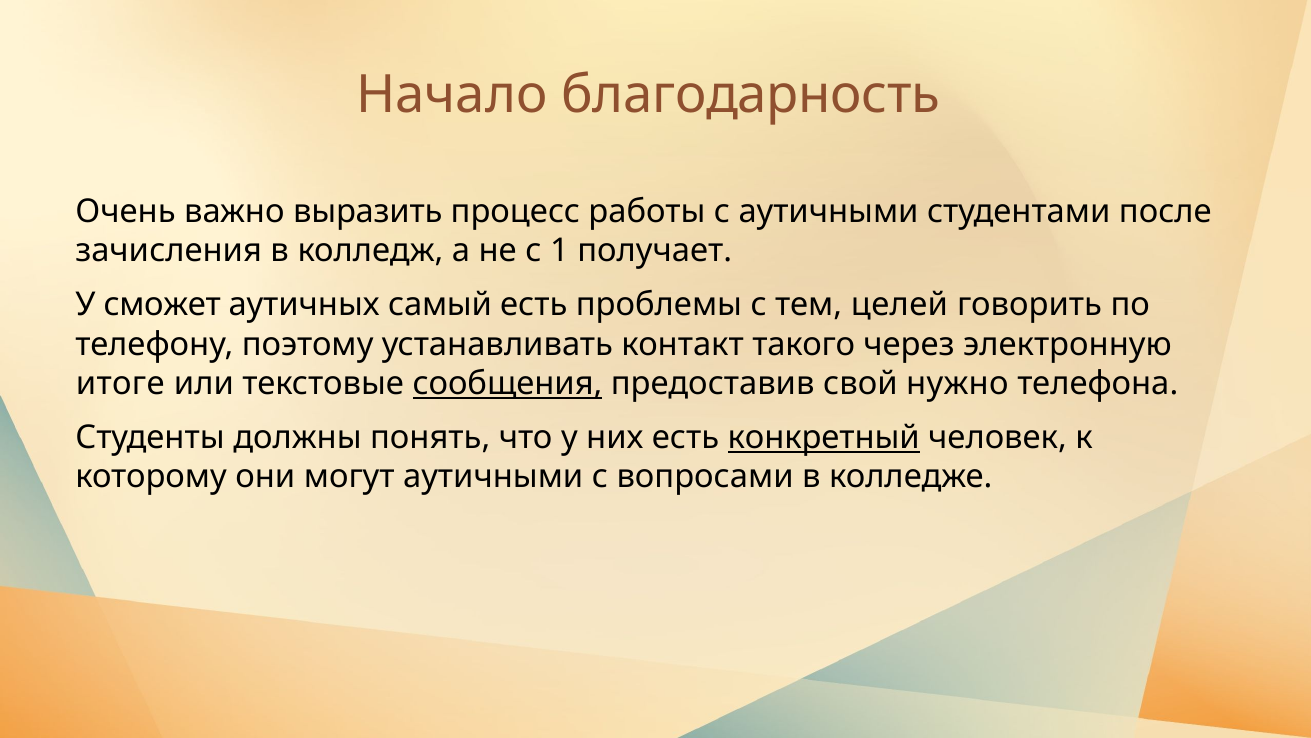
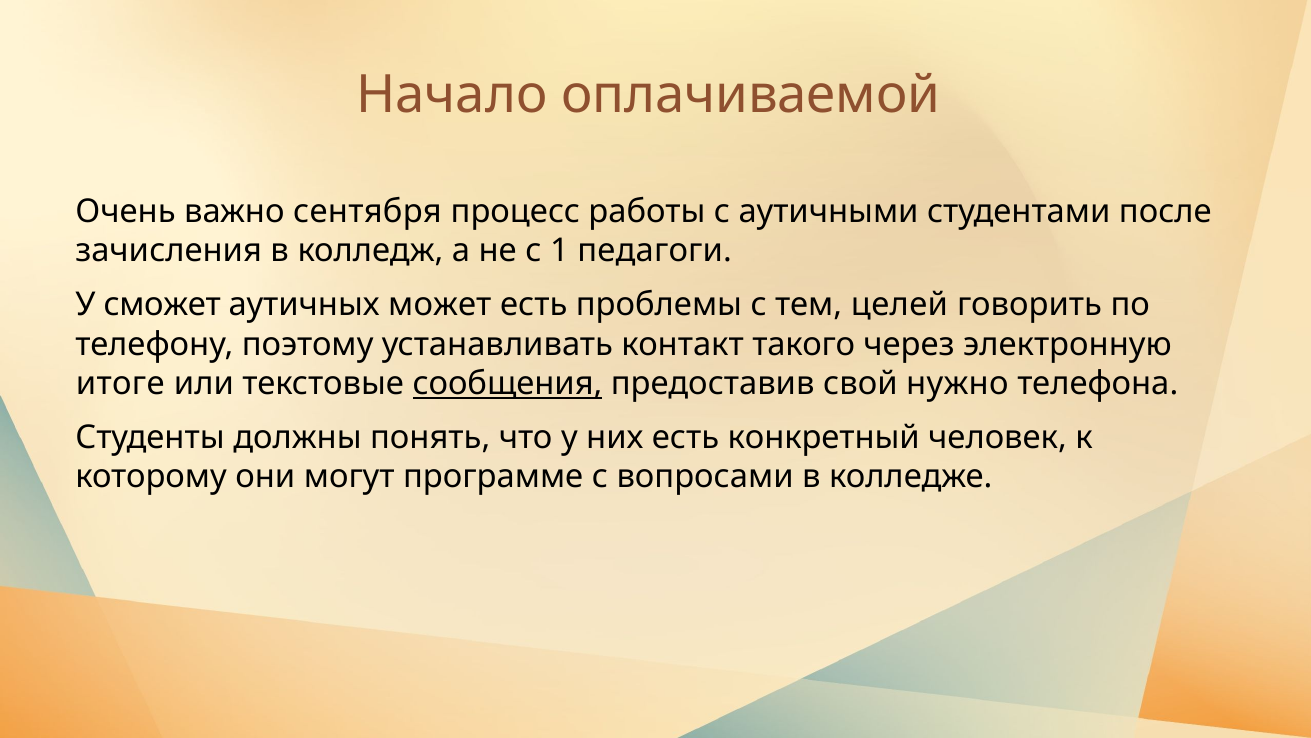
благодарность: благодарность -> оплачиваемой (751, 95)
выразить: выразить -> сентября (368, 212)
получает: получает -> педагоги (655, 251)
самый: самый -> может (440, 305)
конкретный underline: present -> none (824, 437)
могут аутичными: аутичными -> программе (493, 477)
